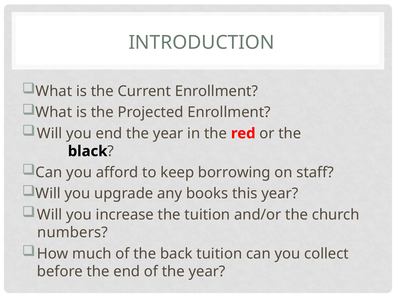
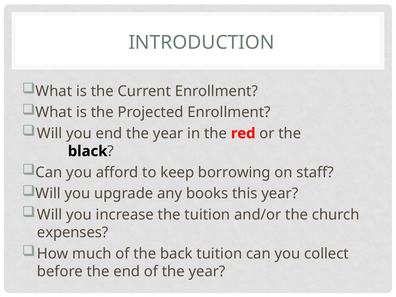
numbers: numbers -> expenses (73, 233)
